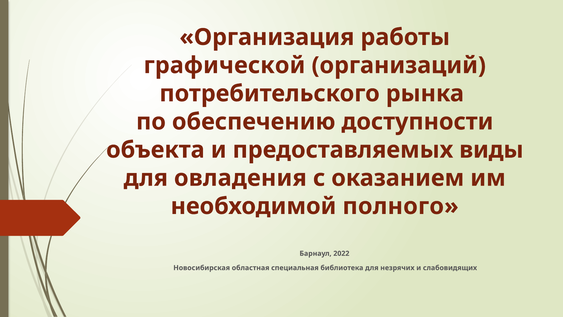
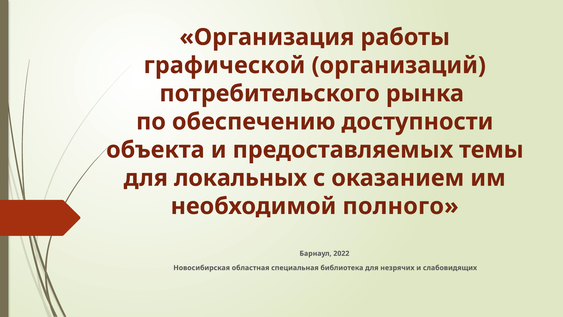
виды: виды -> темы (491, 150)
овладения: овладения -> локальных (241, 178)
